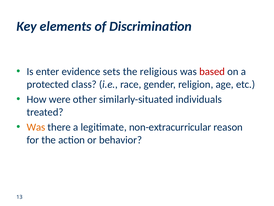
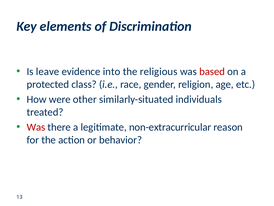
enter: enter -> leave (48, 71)
sets: sets -> into (112, 71)
Was colour: orange -> red (36, 127)
